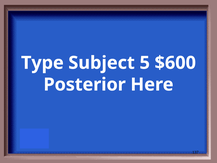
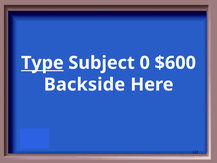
Type underline: none -> present (42, 63)
5: 5 -> 0 (145, 63)
Posterior: Posterior -> Backside (84, 84)
